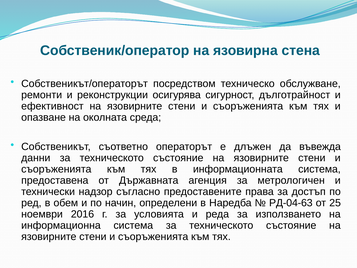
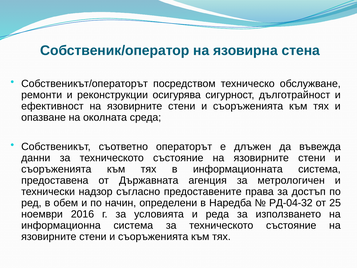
РД-04-63: РД-04-63 -> РД-04-32 (291, 203)
